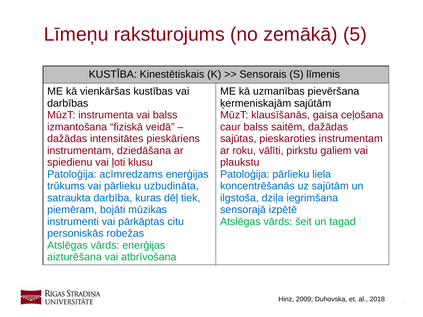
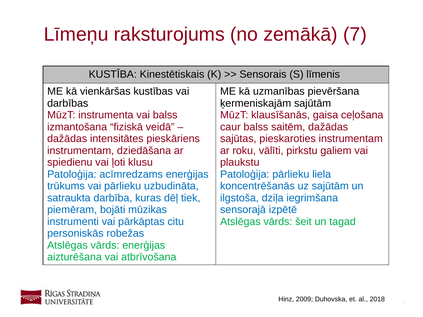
5: 5 -> 7 (355, 35)
